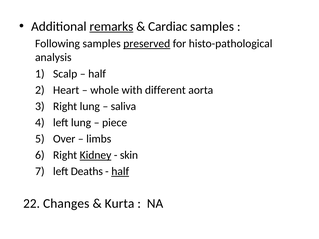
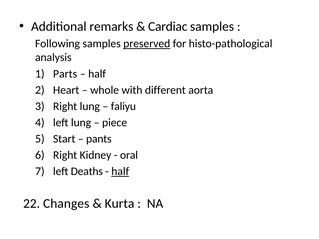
remarks underline: present -> none (111, 26)
Scalp: Scalp -> Parts (65, 74)
saliva: saliva -> faliyu (123, 106)
Over: Over -> Start (64, 139)
limbs: limbs -> pants (99, 139)
Kidney underline: present -> none (96, 155)
skin: skin -> oral (129, 155)
